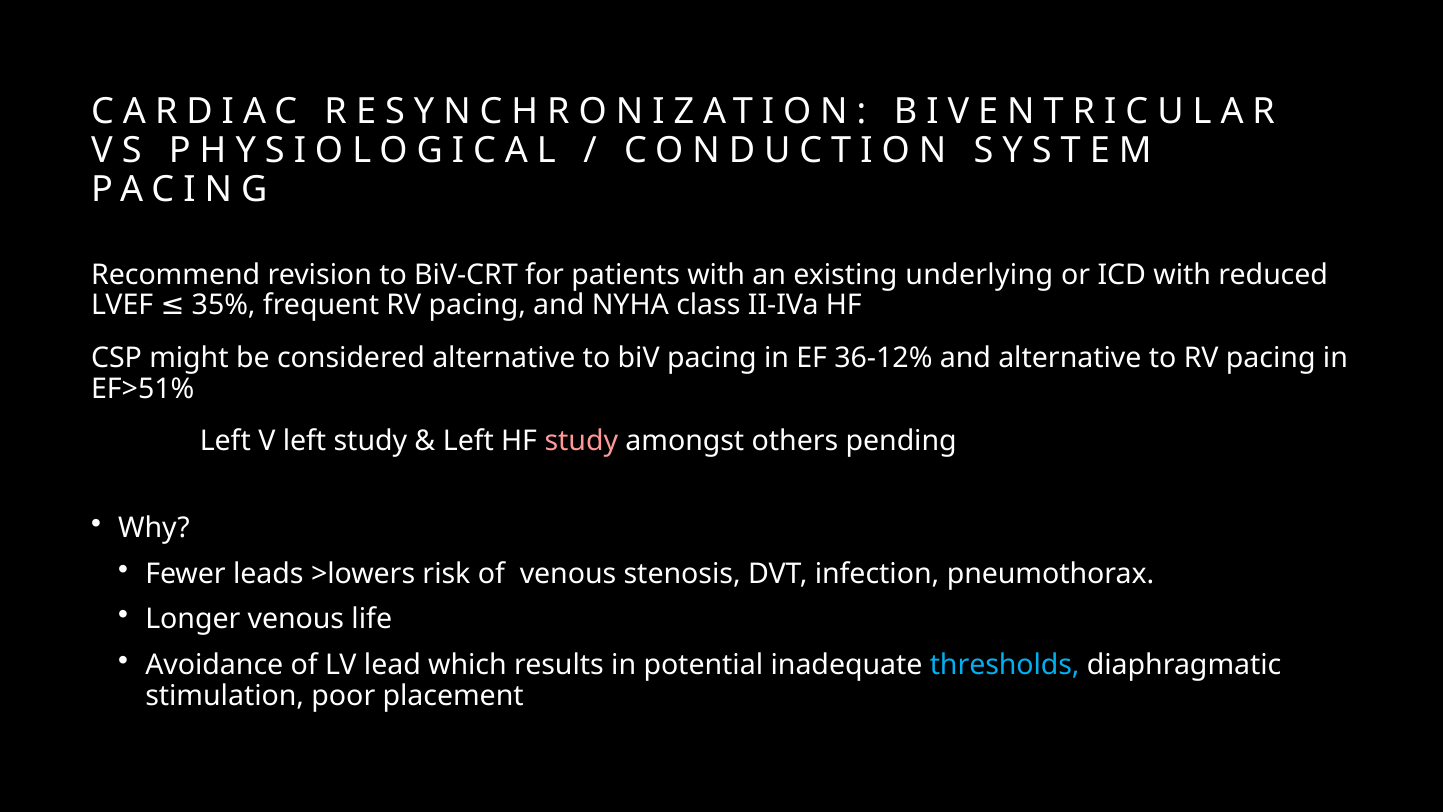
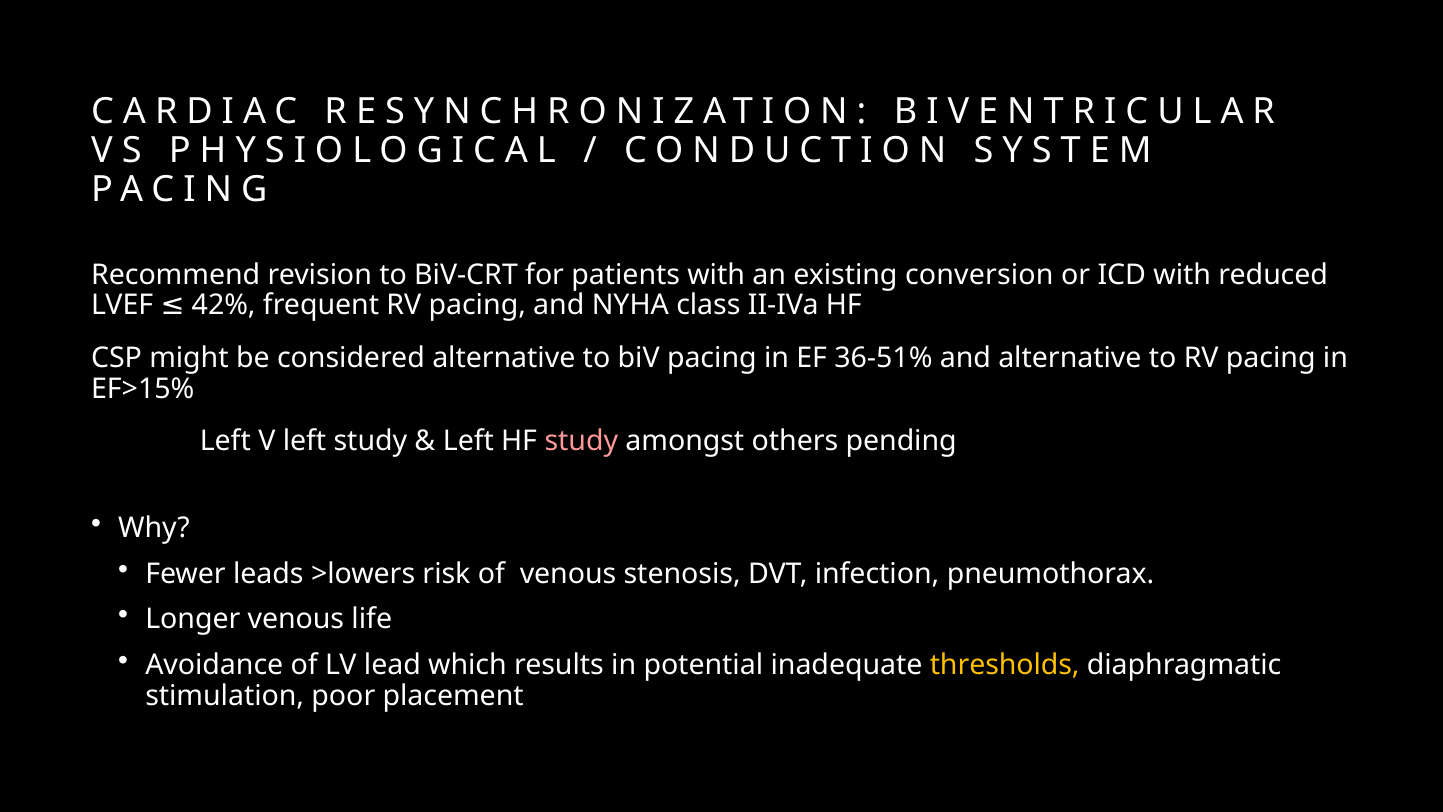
underlying: underlying -> conversion (979, 275)
35%: 35% -> 42% (224, 305)
36-12%: 36-12% -> 36-51% (883, 358)
EF>51%: EF>51% -> EF>15% (143, 389)
thresholds colour: light blue -> yellow (1005, 665)
